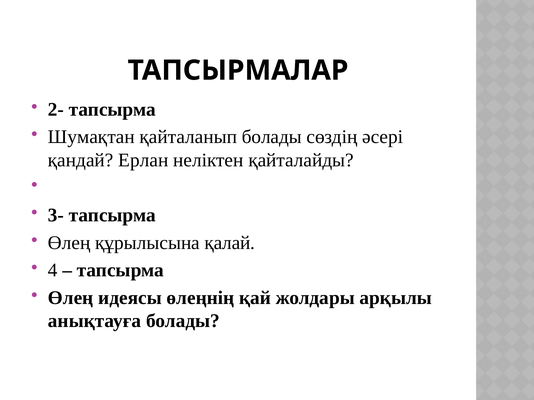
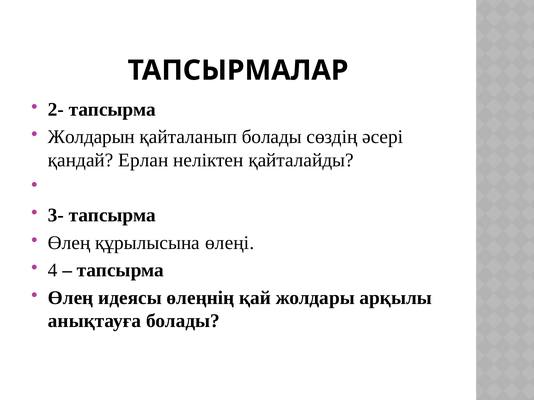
Шумақтан: Шумақтан -> Жолдарын (91, 137)
қалай: қалай -> өлеңі (230, 243)
